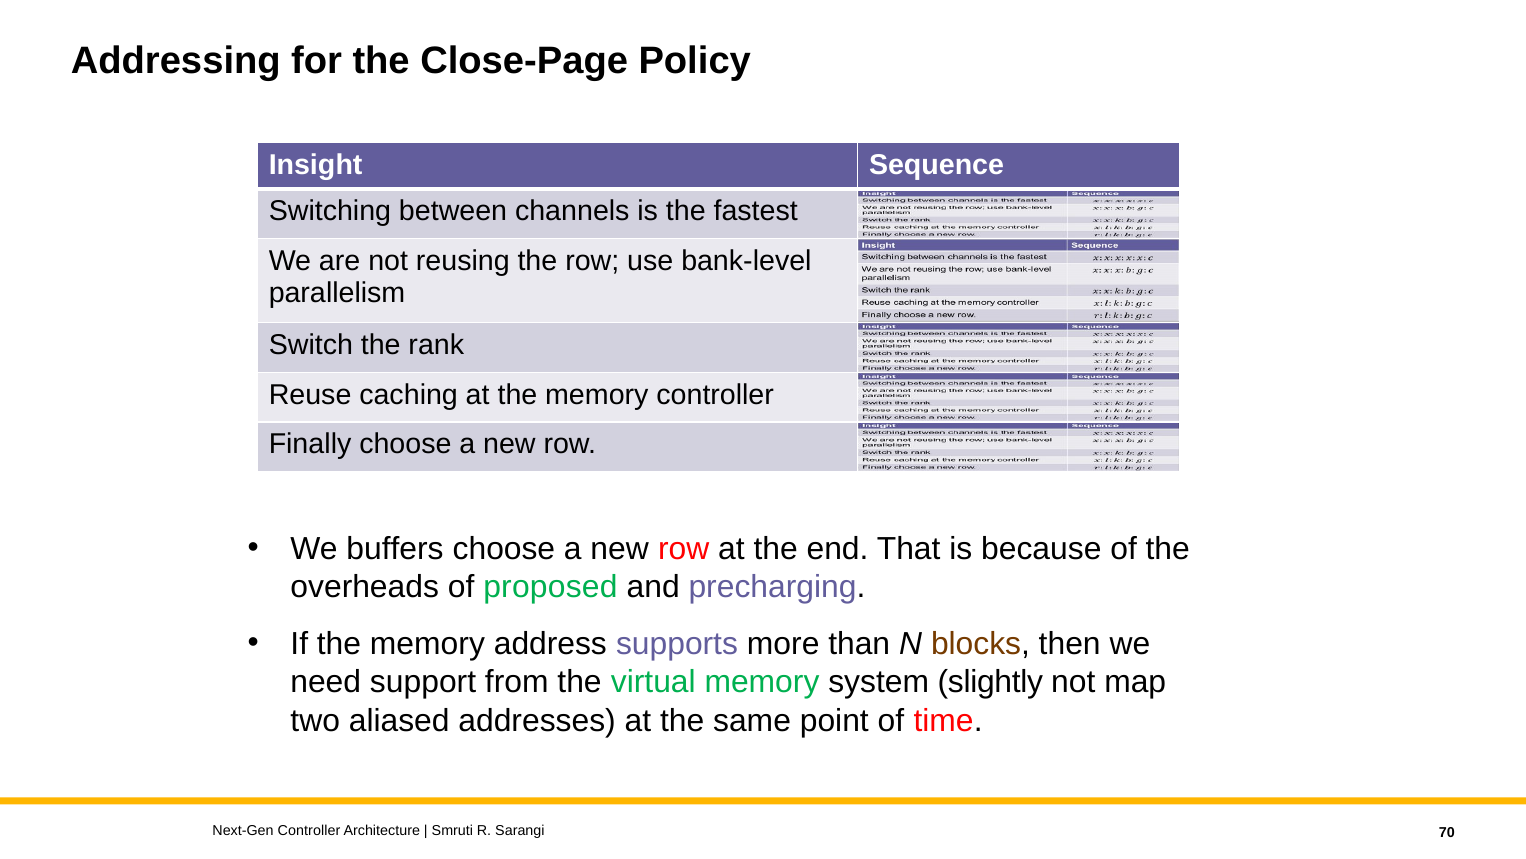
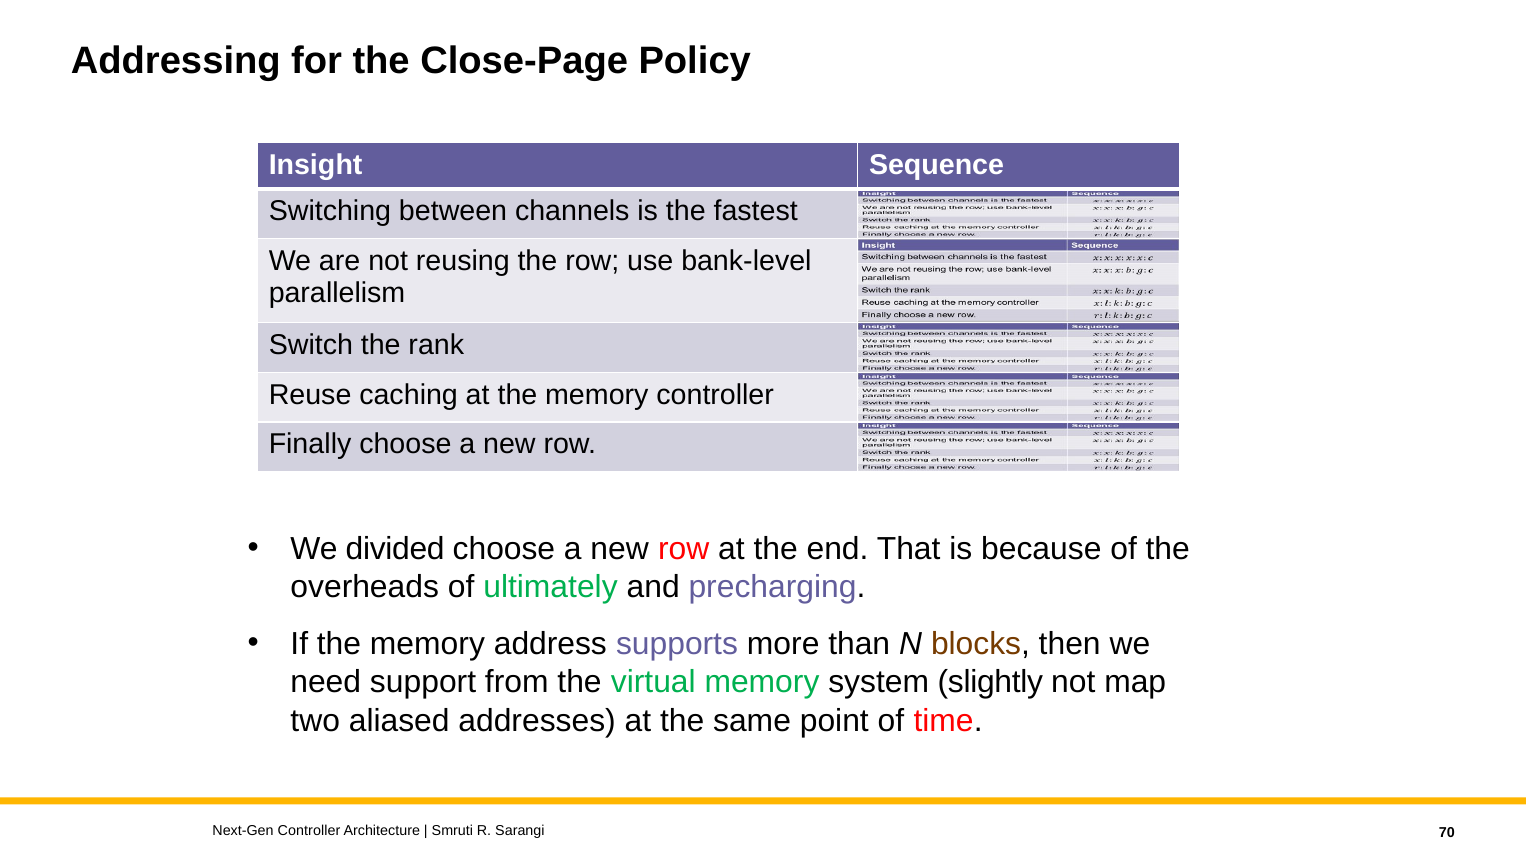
buffers: buffers -> divided (395, 548)
proposed: proposed -> ultimately (551, 587)
